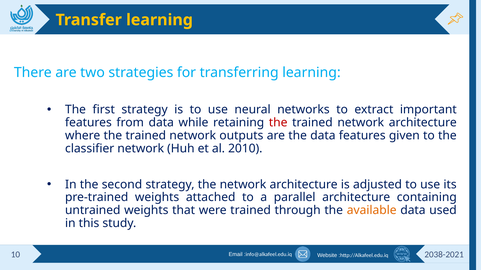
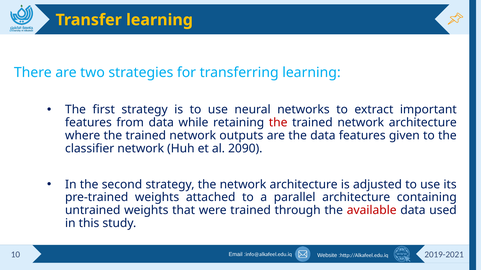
2010: 2010 -> 2090 (245, 149)
available colour: orange -> red (372, 211)
2038-2021: 2038-2021 -> 2019-2021 (444, 255)
